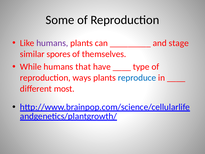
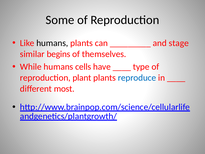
humans colour: purple -> black (52, 43)
spores: spores -> begins (59, 54)
that: that -> cells (83, 67)
ways: ways -> plant (82, 78)
